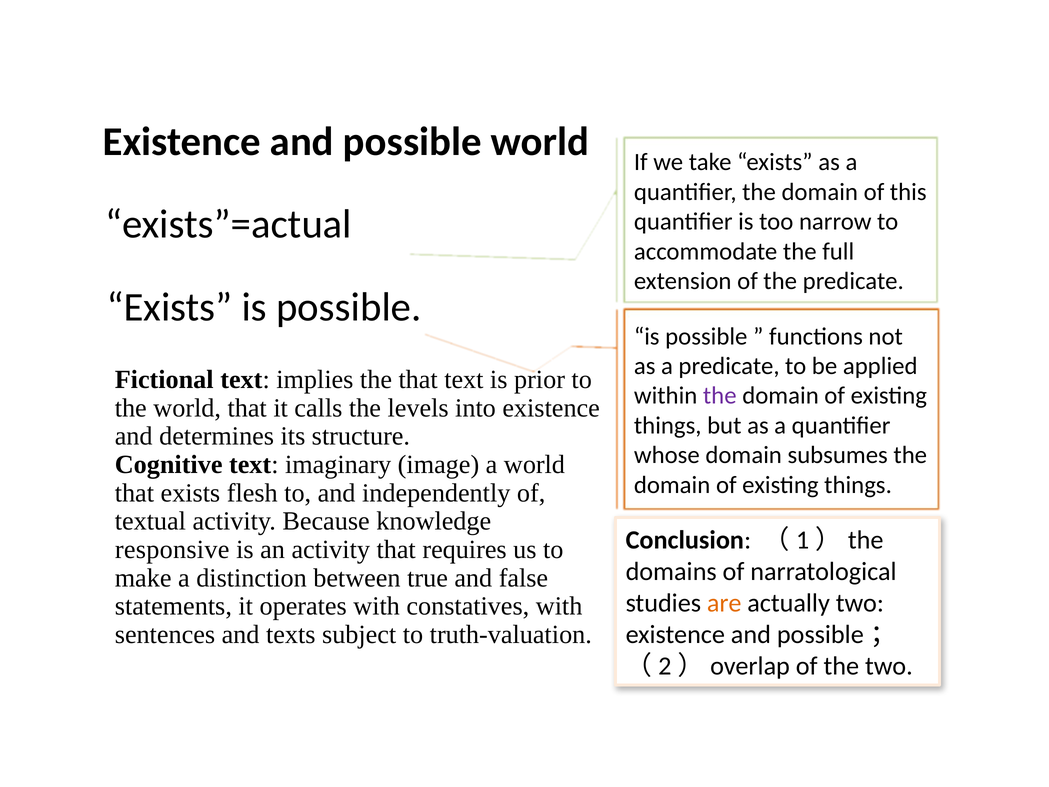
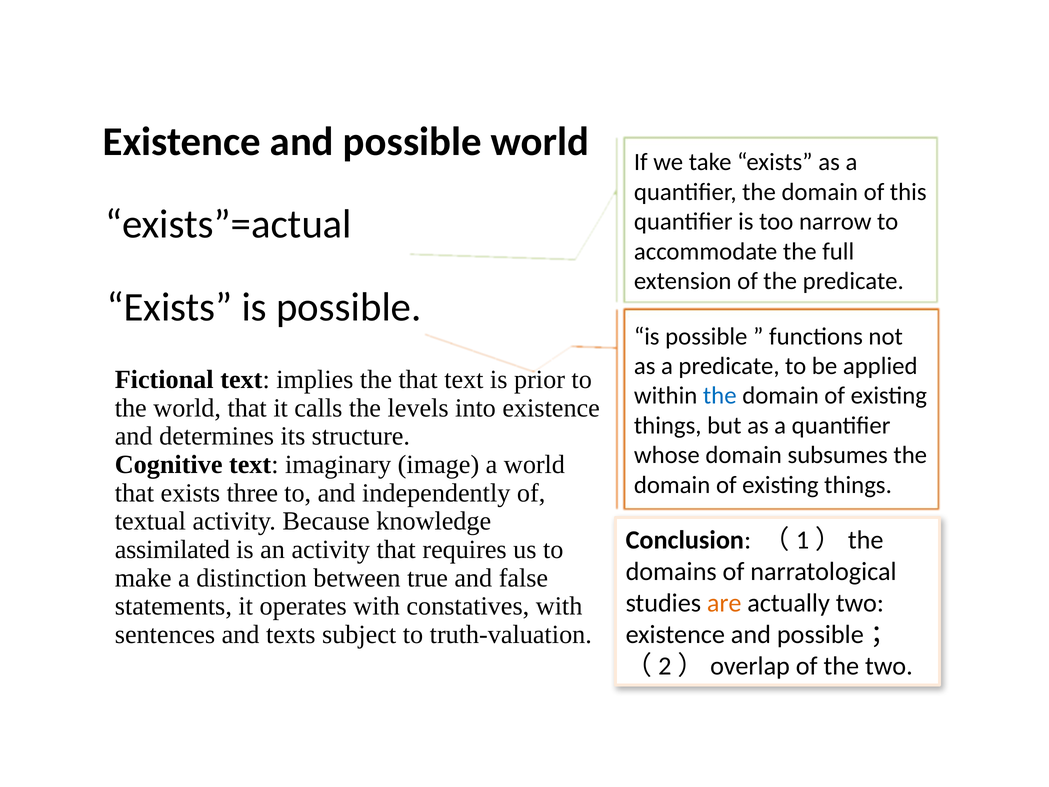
the colour: purple -> blue (720, 396)
flesh: flesh -> three (252, 493)
responsive: responsive -> assimilated (172, 549)
